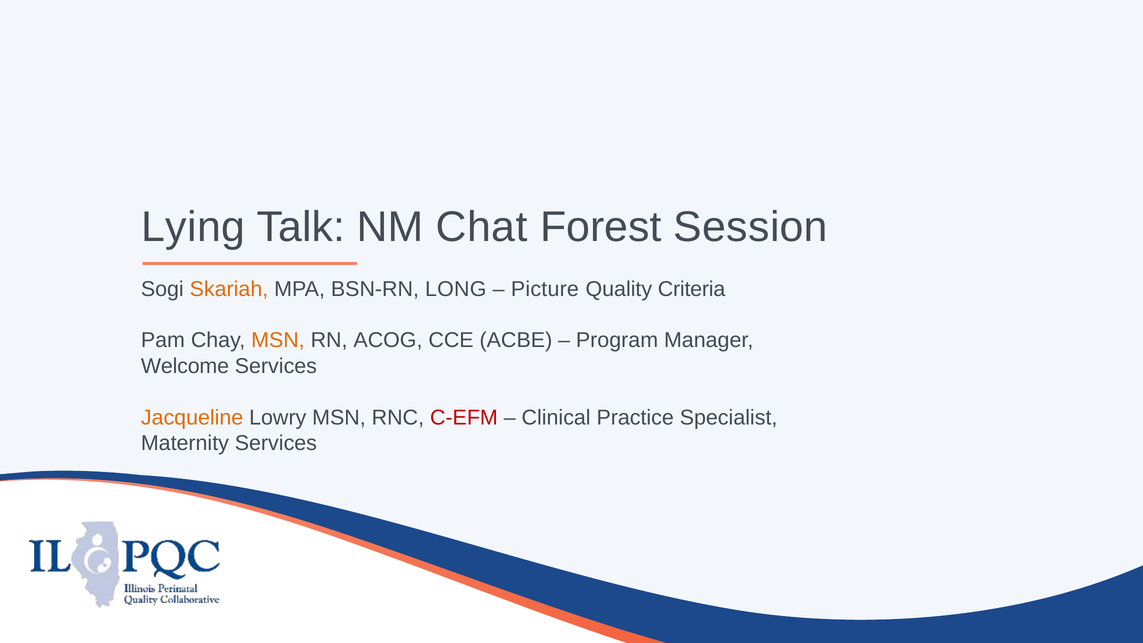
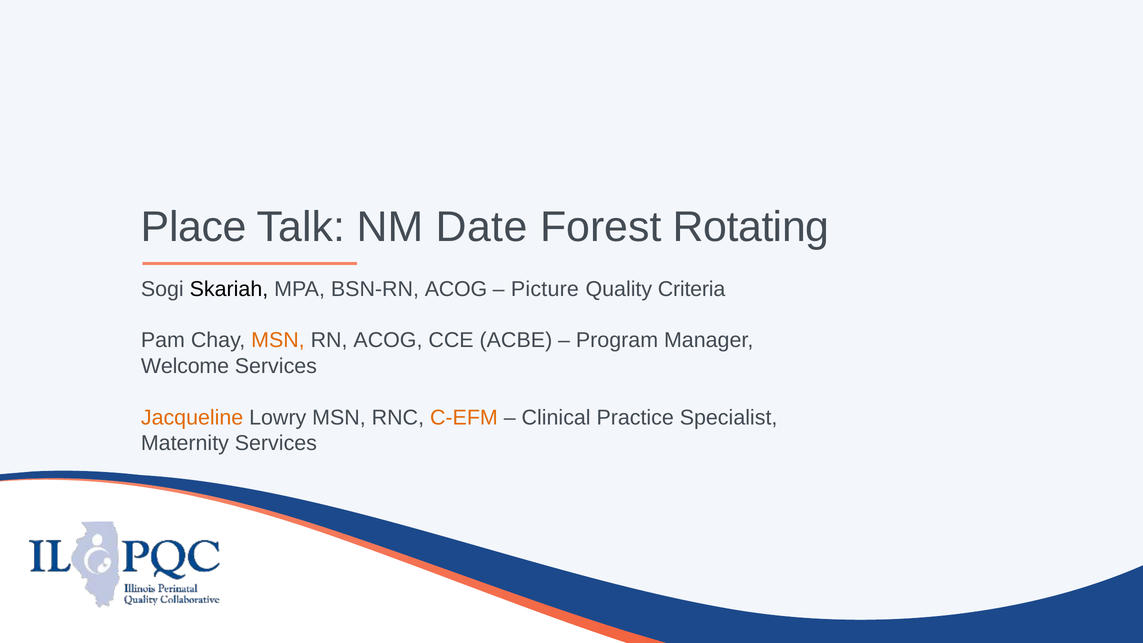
Lying: Lying -> Place (194, 227)
Chat: Chat -> Date (482, 227)
Session: Session -> Rotating (751, 227)
Skariah colour: orange -> black (229, 289)
BSN-RN LONG: LONG -> ACOG (456, 289)
C-EFM colour: red -> orange (464, 418)
